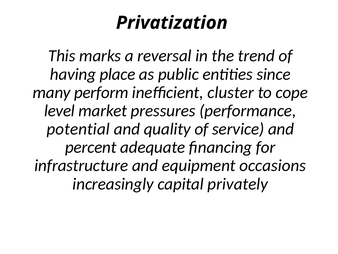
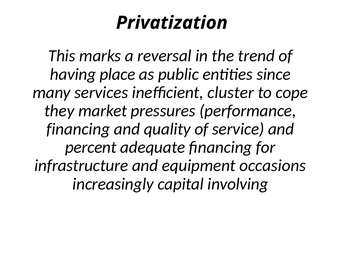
perform: perform -> services (101, 92)
level: level -> they (59, 111)
potential: potential -> financing (78, 129)
privately: privately -> involving (238, 184)
